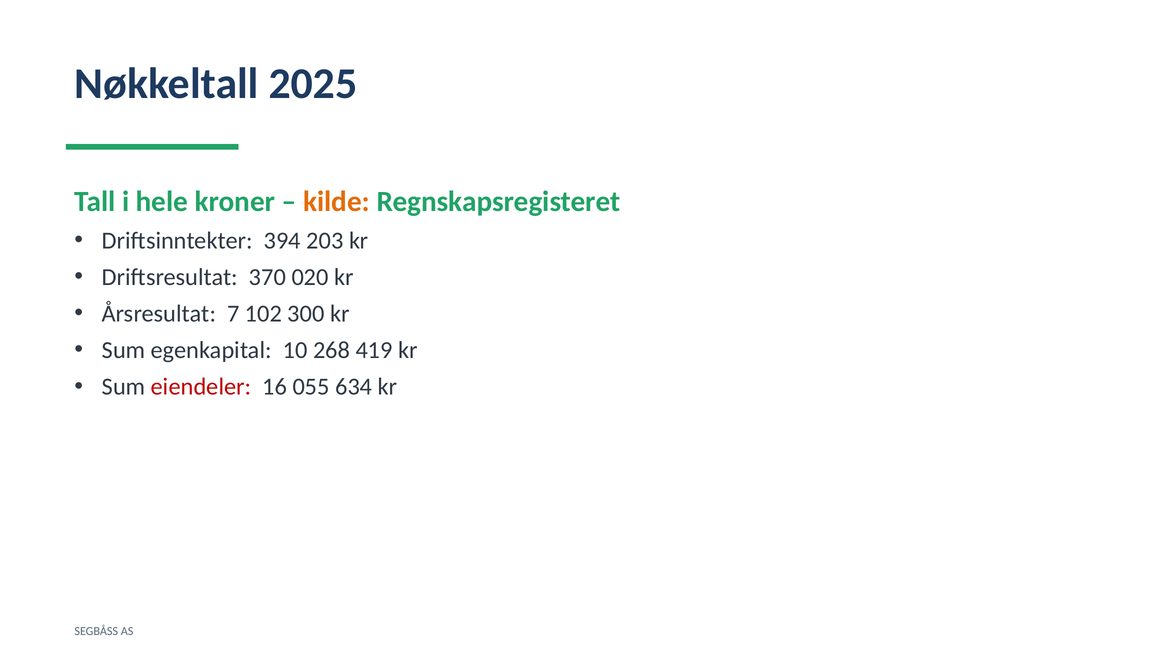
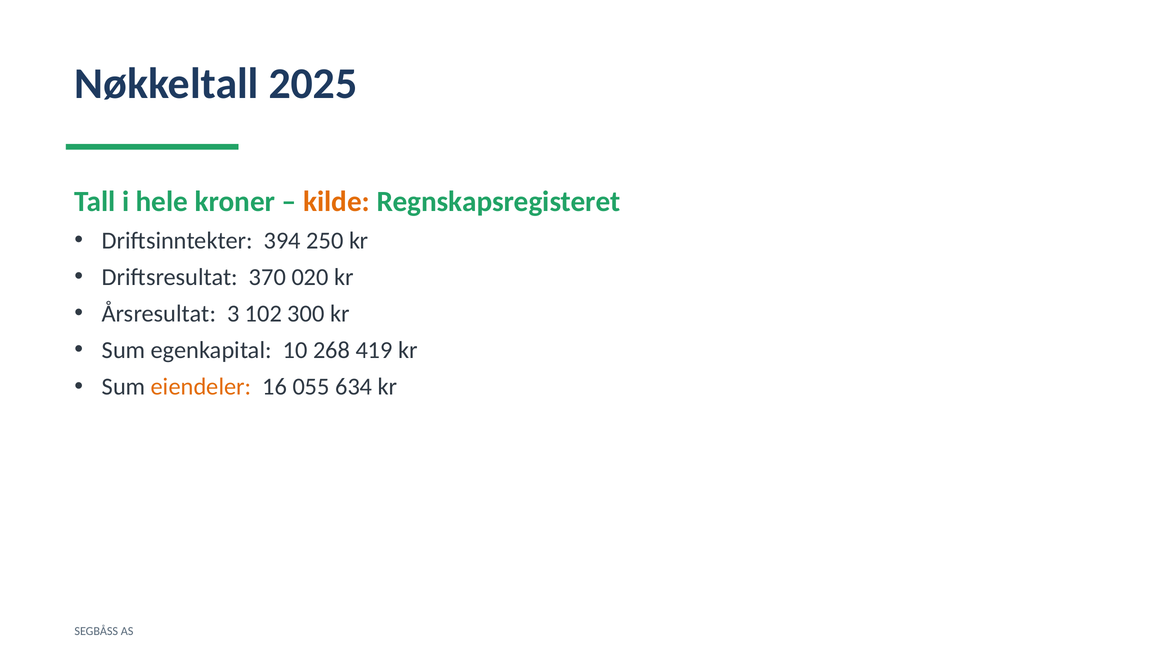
203: 203 -> 250 (325, 241)
7: 7 -> 3 (233, 314)
eiendeler colour: red -> orange (201, 387)
